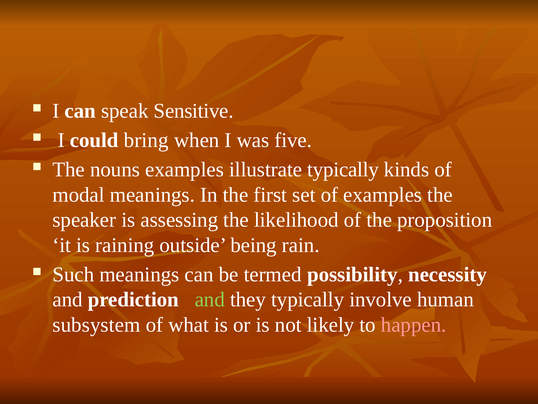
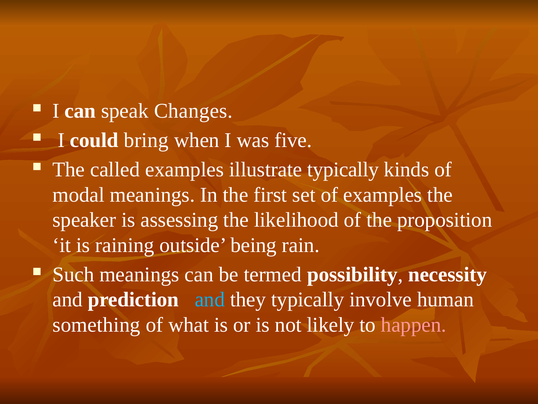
Sensitive: Sensitive -> Changes (193, 111)
nouns: nouns -> called (115, 169)
and colour: light green -> light blue (210, 299)
subsystem: subsystem -> something (96, 324)
